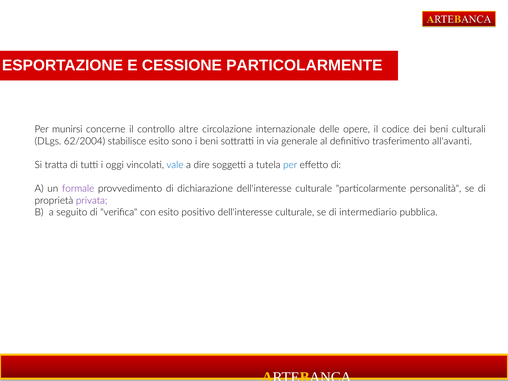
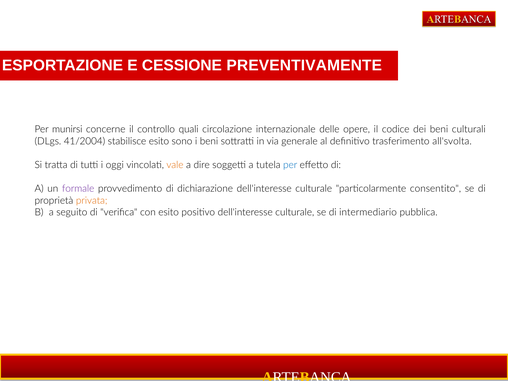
CESSIONE PARTICOLARMENTE: PARTICOLARMENTE -> PREVENTIVAMENTE (304, 66)
altre: altre -> quali (189, 129)
62/2004: 62/2004 -> 41/2004 (85, 141)
all'avanti: all'avanti -> all'svolta (452, 141)
vale colour: blue -> orange (175, 165)
personalità: personalità -> consentito (436, 189)
privata colour: purple -> orange (92, 201)
